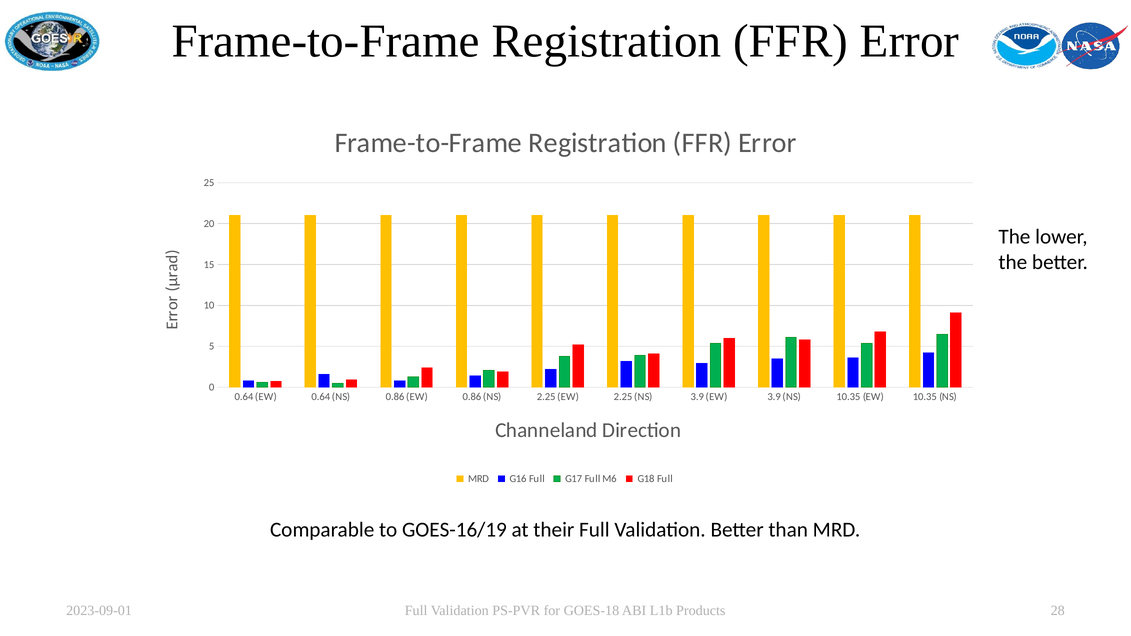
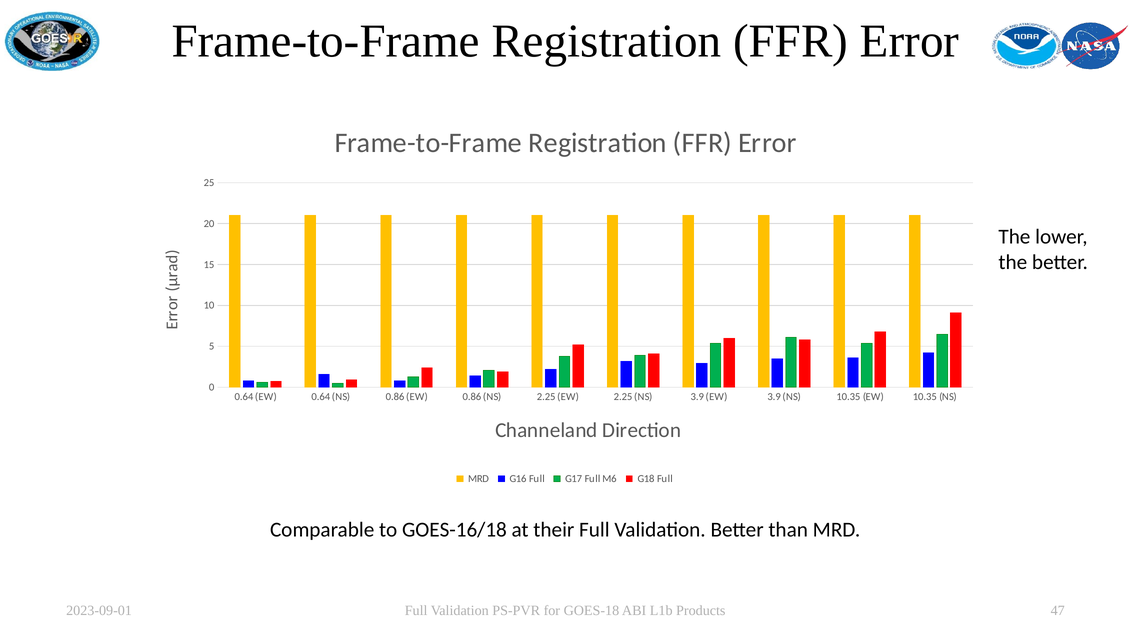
GOES-16/19: GOES-16/19 -> GOES-16/18 (454, 530)
28: 28 -> 47 (1058, 611)
